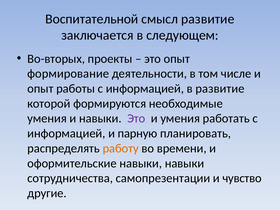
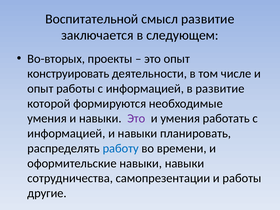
формирование: формирование -> конструировать (68, 74)
информацией и парную: парную -> навыки (137, 133)
работу colour: orange -> blue (121, 148)
и чувство: чувство -> работы (242, 178)
